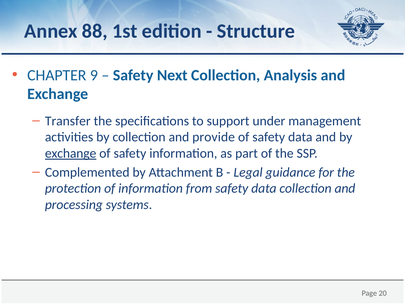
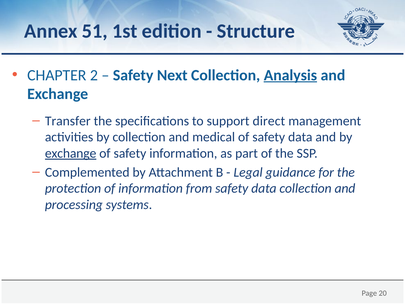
88: 88 -> 51 (95, 31)
9: 9 -> 2 (94, 75)
Analysis underline: none -> present (290, 75)
under: under -> direct (269, 121)
provide: provide -> medical (214, 137)
